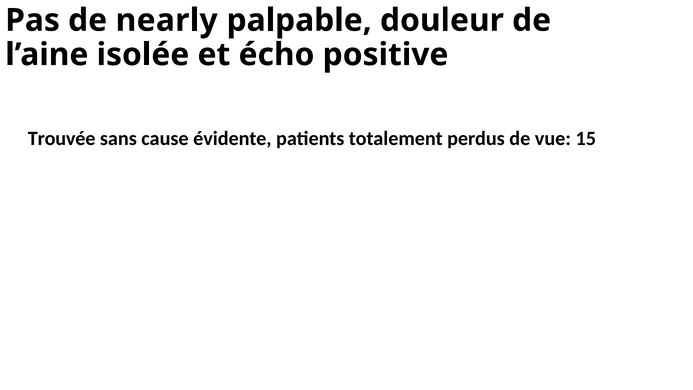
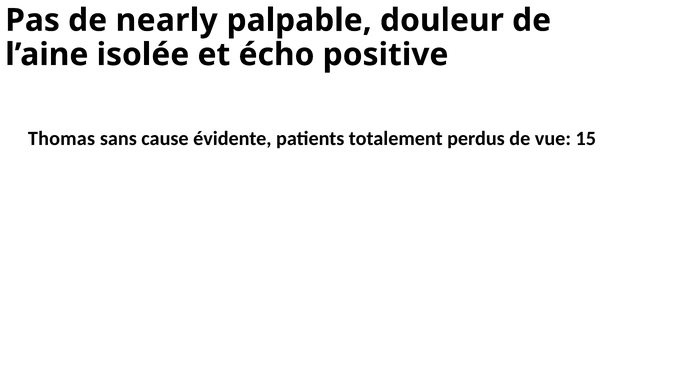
Trouvée: Trouvée -> Thomas (62, 138)
